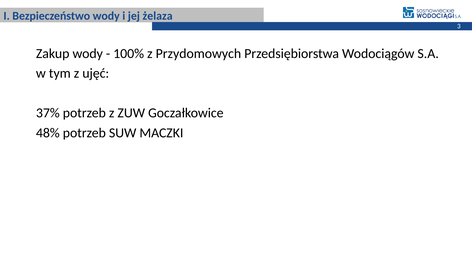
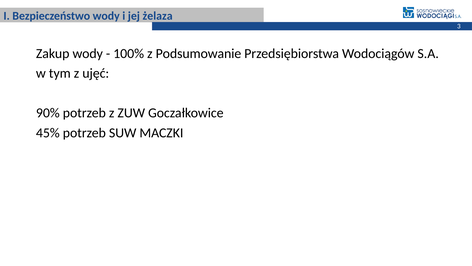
Przydomowych: Przydomowych -> Podsumowanie (198, 53)
37%: 37% -> 90% (48, 113)
48%: 48% -> 45% (48, 133)
